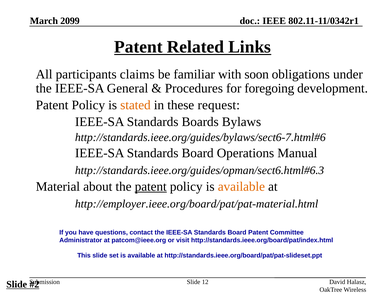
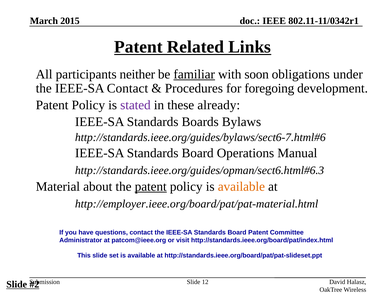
2099: 2099 -> 2015 (70, 21)
claims: claims -> neither (137, 74)
familiar underline: none -> present (194, 74)
IEEE-SA General: General -> Contact (127, 88)
stated colour: orange -> purple (135, 105)
request: request -> already (219, 105)
